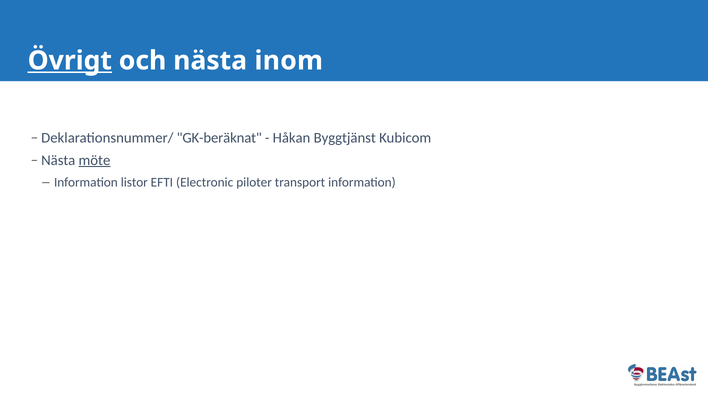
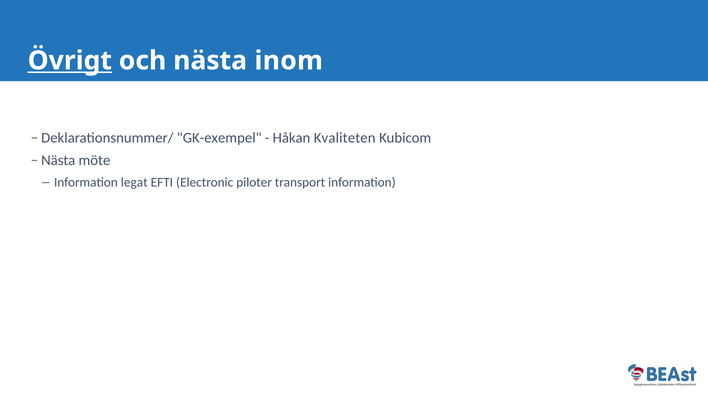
GK-beräknat: GK-beräknat -> GK-exempel (219, 138)
Byggtjänst: Byggtjänst -> Kvaliteten (345, 138)
möte underline: present -> none (94, 160)
listor: listor -> legat (134, 182)
